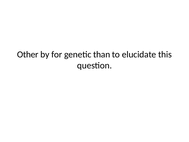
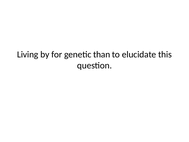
Other: Other -> Living (28, 54)
